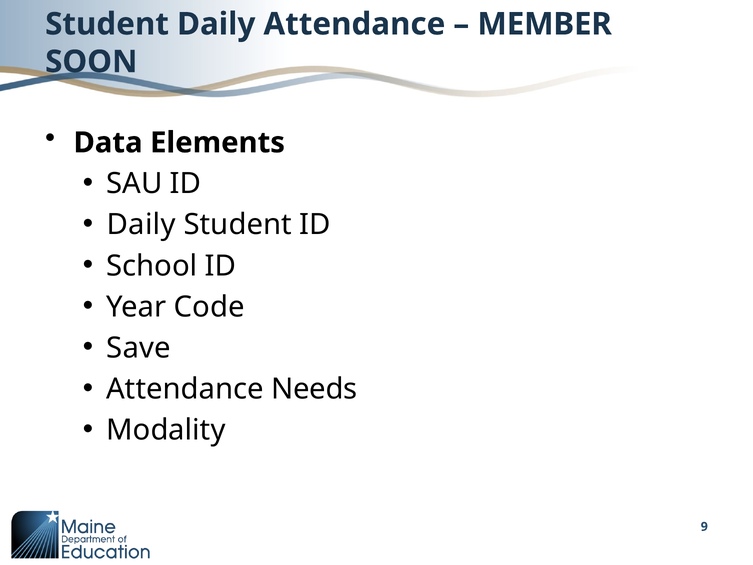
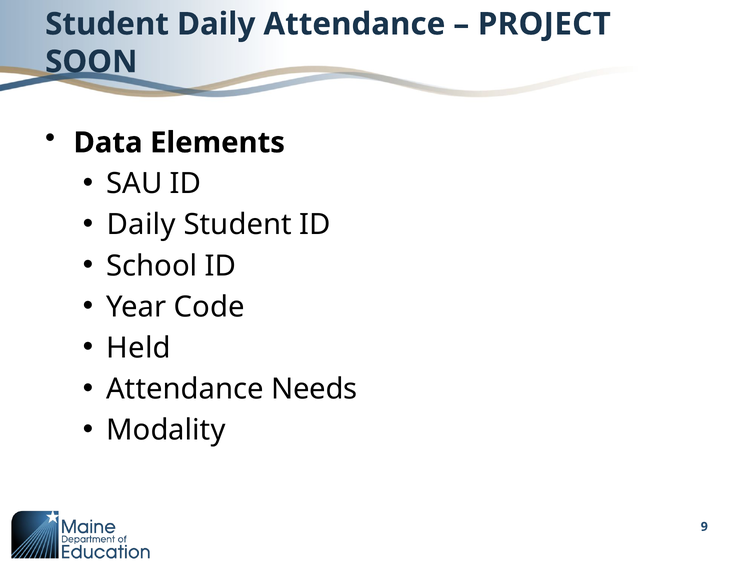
MEMBER: MEMBER -> PROJECT (544, 24)
Save: Save -> Held (139, 348)
